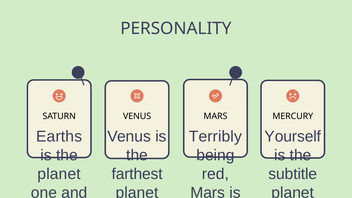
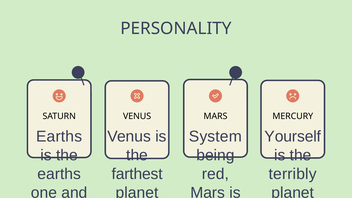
Terribly: Terribly -> System (215, 136)
planet: planet -> earths (59, 174)
subtitle: subtitle -> terribly (293, 174)
